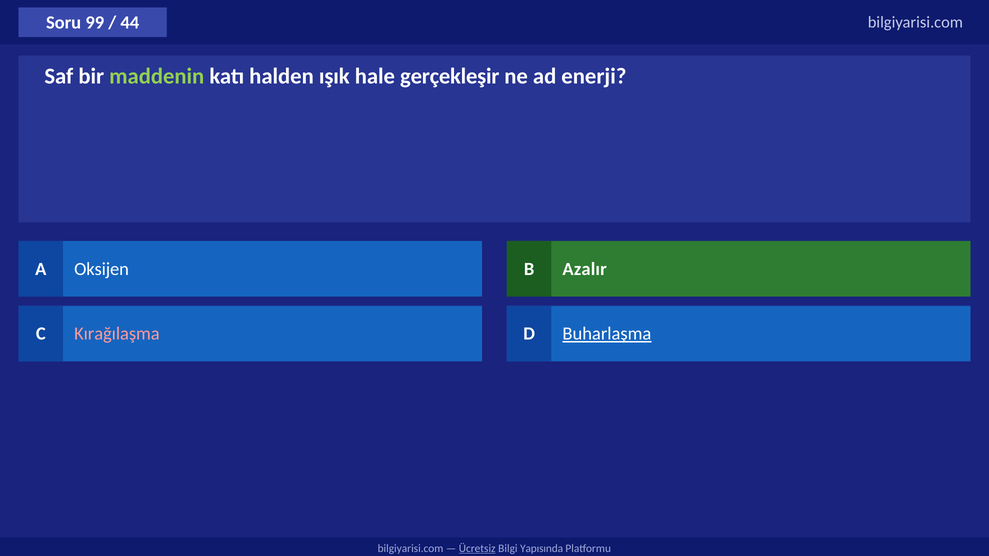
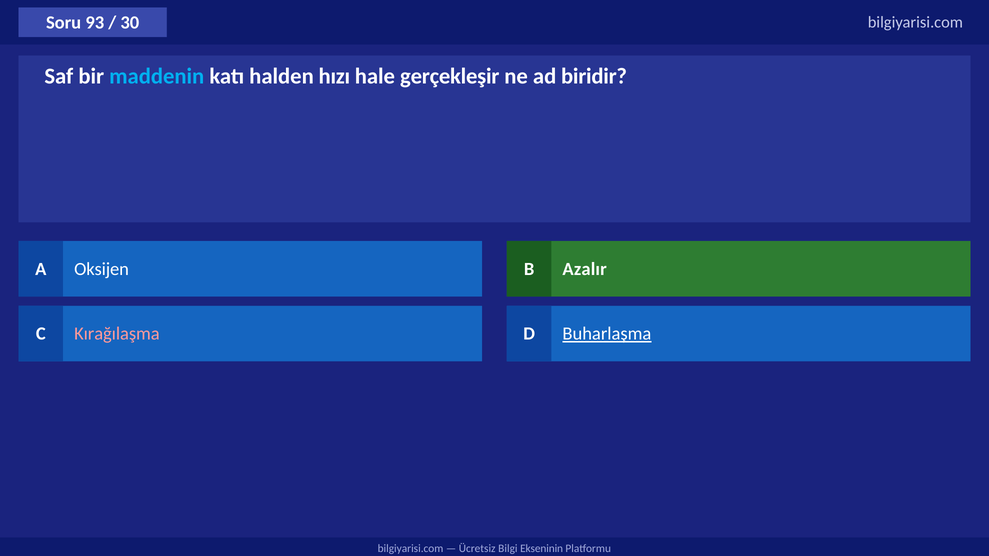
99: 99 -> 93 (95, 23)
44: 44 -> 30 (130, 23)
maddenin colour: light green -> light blue (157, 76)
ışık: ışık -> hızı (334, 76)
enerji: enerji -> biridir (594, 76)
Ücretsiz underline: present -> none (477, 549)
Yapısında: Yapısında -> Ekseninin (542, 549)
